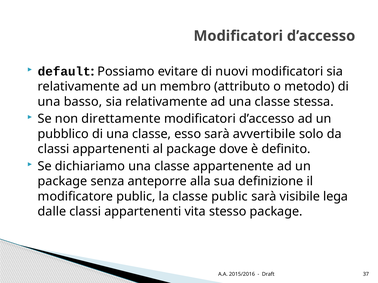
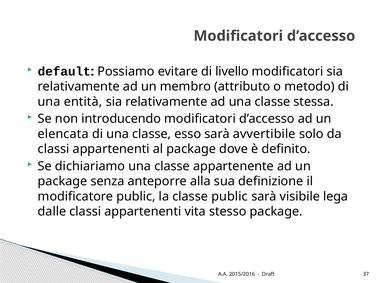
nuovi: nuovi -> livello (232, 72)
basso: basso -> entità (83, 102)
direttamente: direttamente -> introducendo (121, 119)
pubblico: pubblico -> elencata (63, 134)
